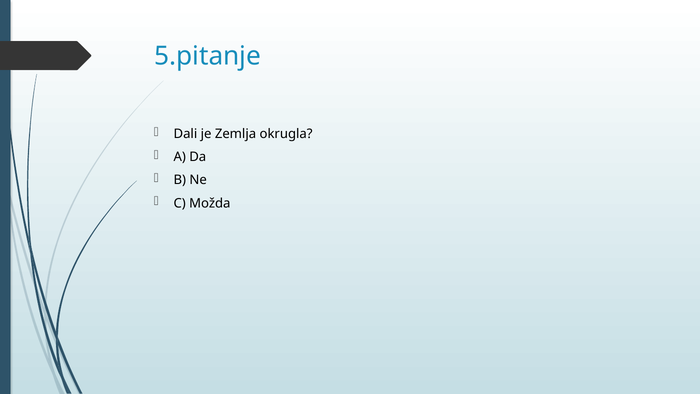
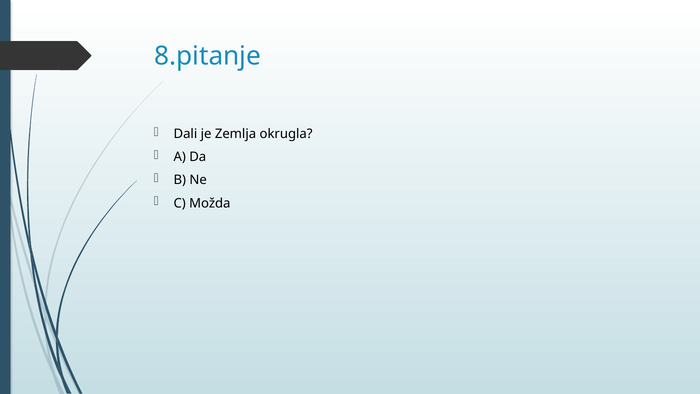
5.pitanje: 5.pitanje -> 8.pitanje (208, 56)
